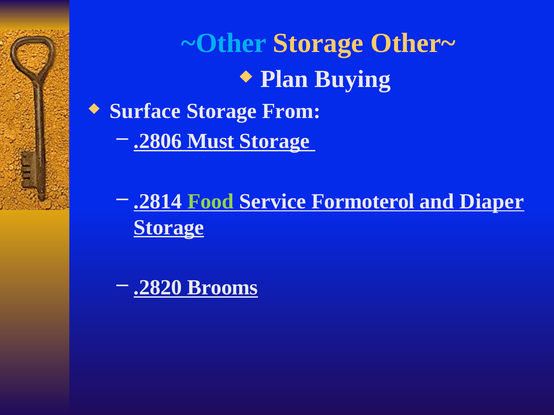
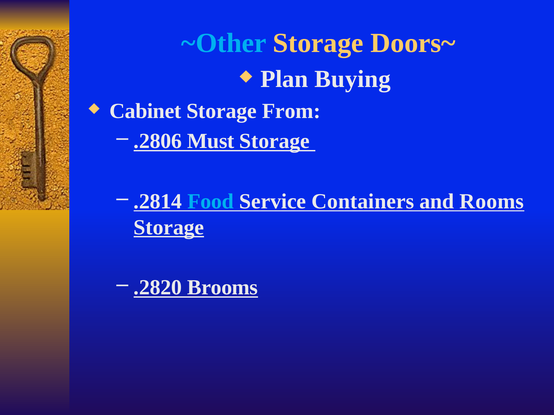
Other~: Other~ -> Doors~ (413, 43)
Surface: Surface -> Cabinet (145, 111)
Food colour: light green -> light blue (211, 202)
Formoterol: Formoterol -> Containers (363, 202)
Diaper: Diaper -> Rooms (492, 202)
